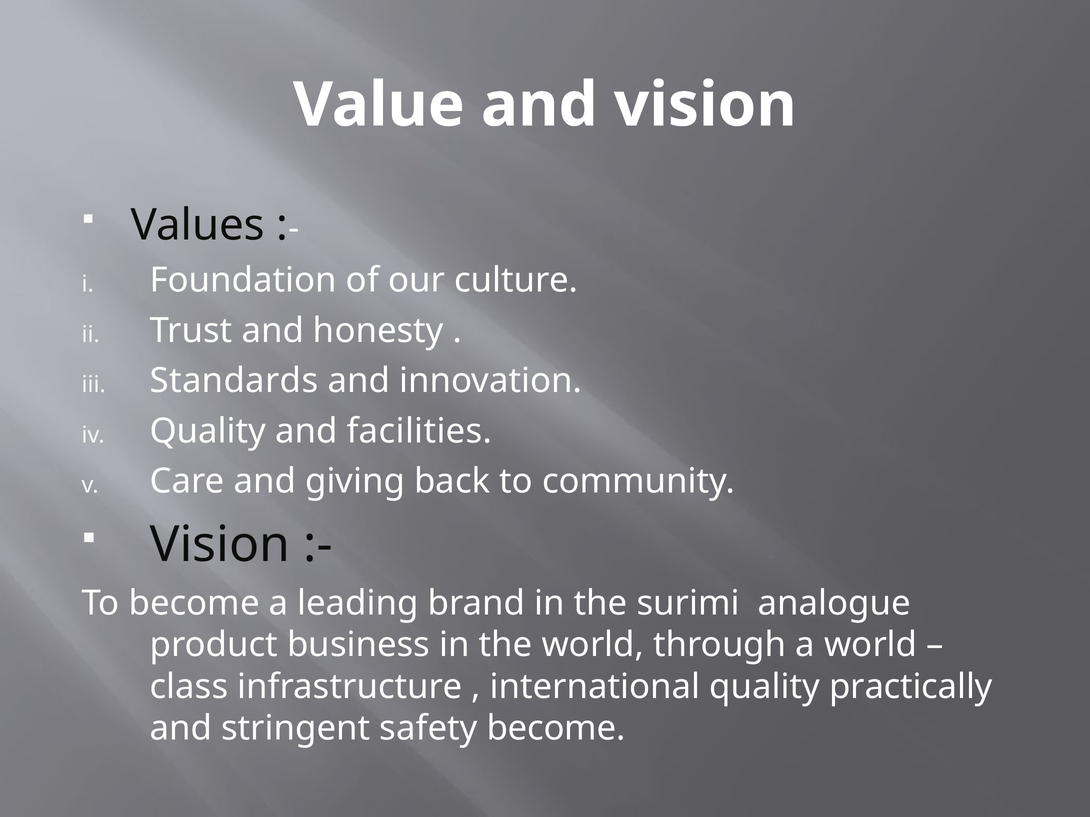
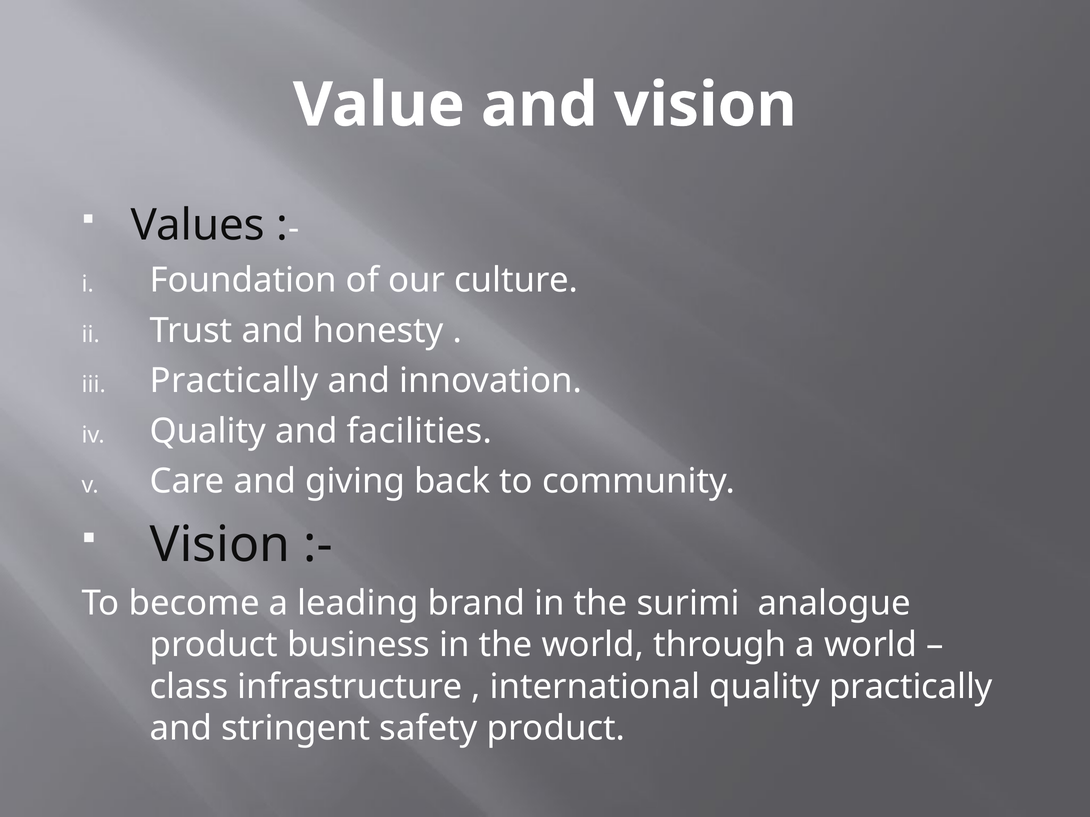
Standards: Standards -> Practically (234, 381)
safety become: become -> product (556, 729)
